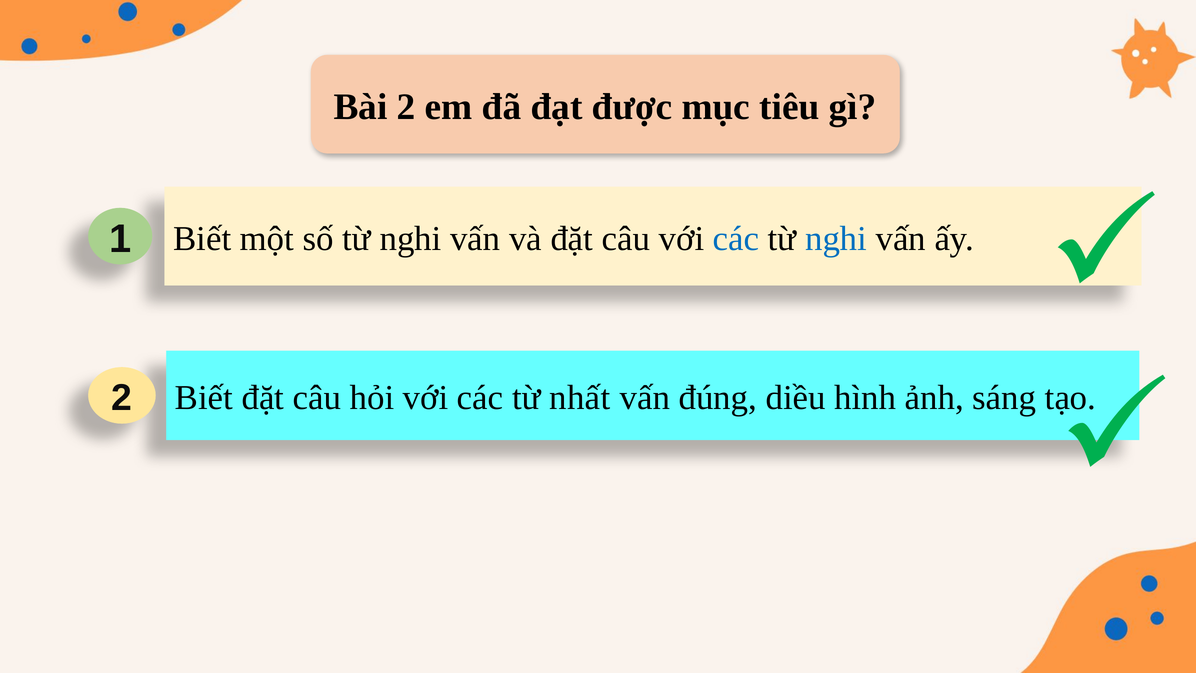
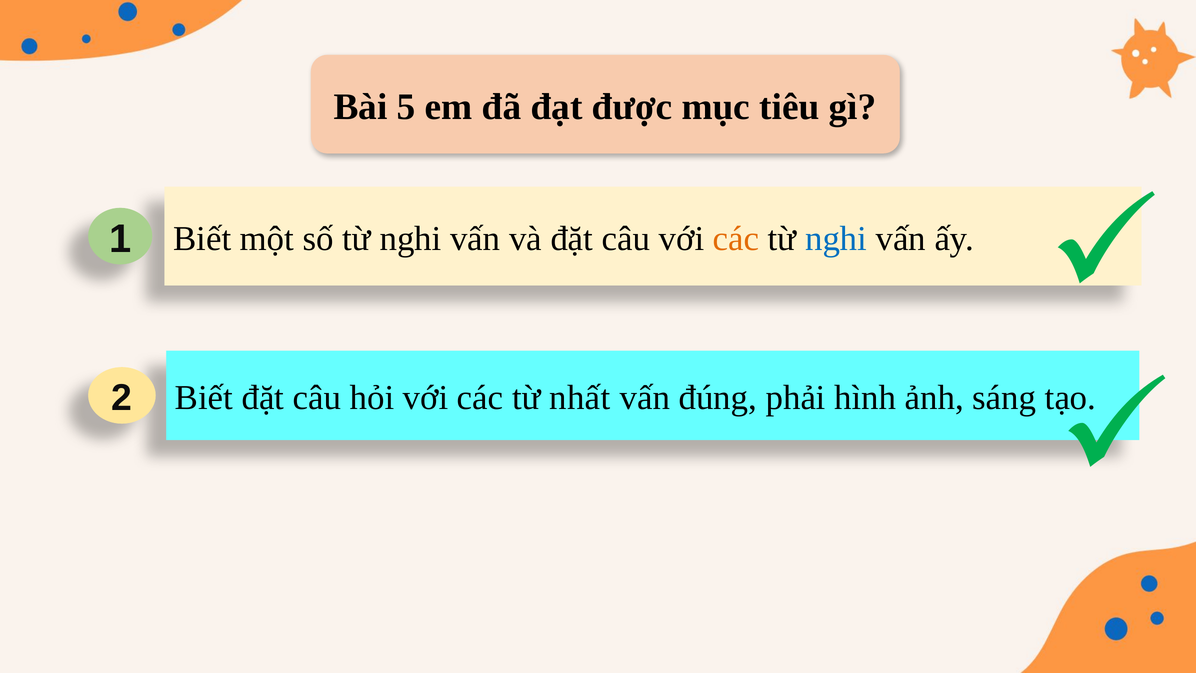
Bài 2: 2 -> 5 (406, 107)
các colour: blue -> orange (736, 238)
diều: diều -> phải (796, 398)
